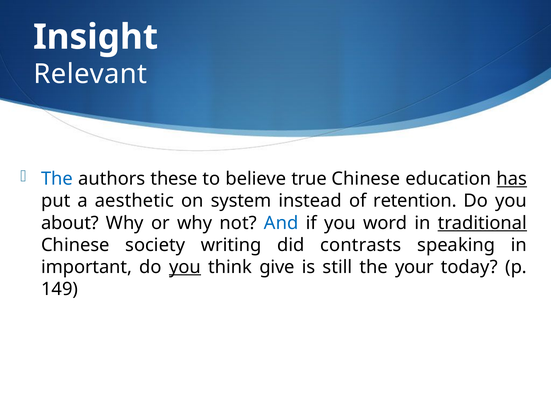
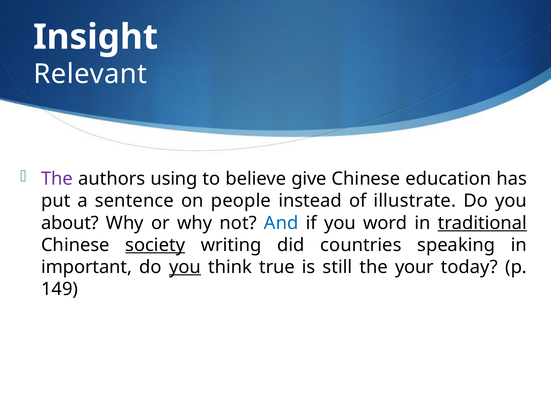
The colour: blue -> purple (57, 179)
these: these -> using (174, 179)
true: true -> give (309, 179)
has underline: present -> none (512, 179)
aesthetic: aesthetic -> sentence (134, 201)
system: system -> people (241, 201)
retention: retention -> illustrate (415, 201)
society underline: none -> present (155, 245)
contrasts: contrasts -> countries (361, 245)
give: give -> true (277, 267)
